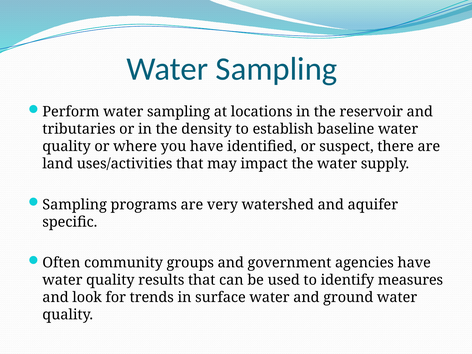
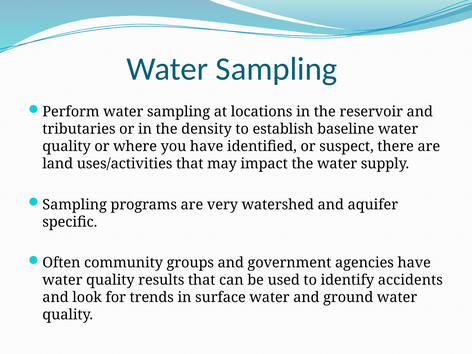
measures: measures -> accidents (410, 280)
